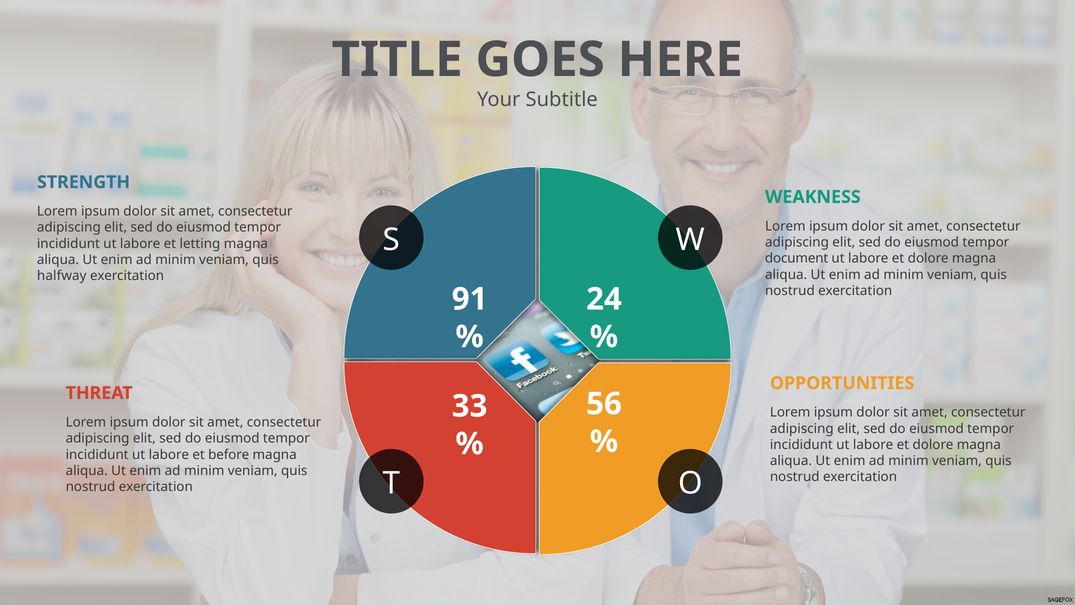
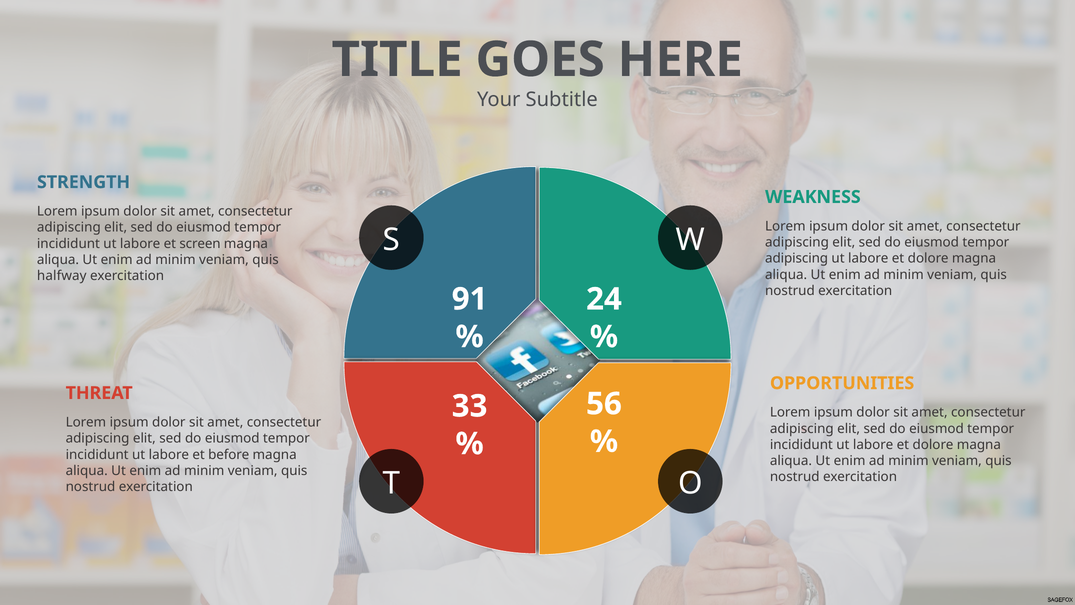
letting: letting -> screen (200, 244)
document: document -> adipiscing (797, 258)
